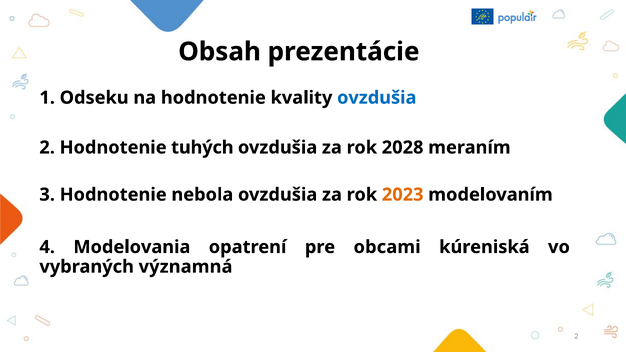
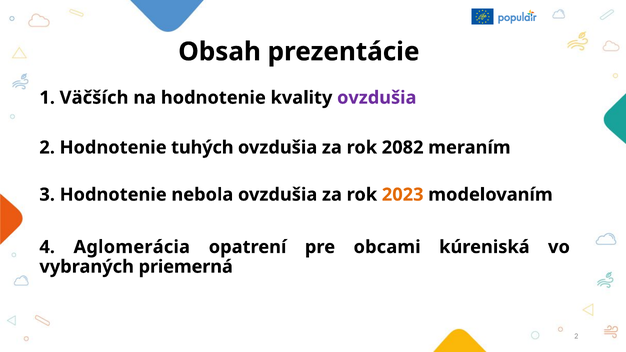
Odseku: Odseku -> Väčších (94, 98)
ovzdušia colour: blue -> purple (377, 98)
2028: 2028 -> 2082 (403, 148)
Modelovania: Modelovania -> Aglomerácia (132, 247)
významná: významná -> priemerná (186, 267)
